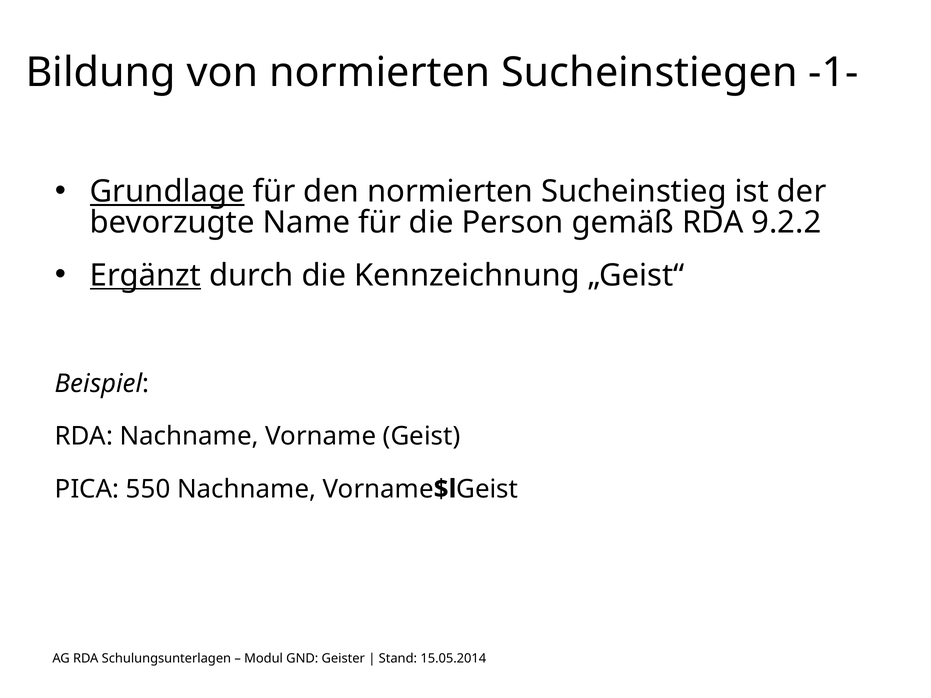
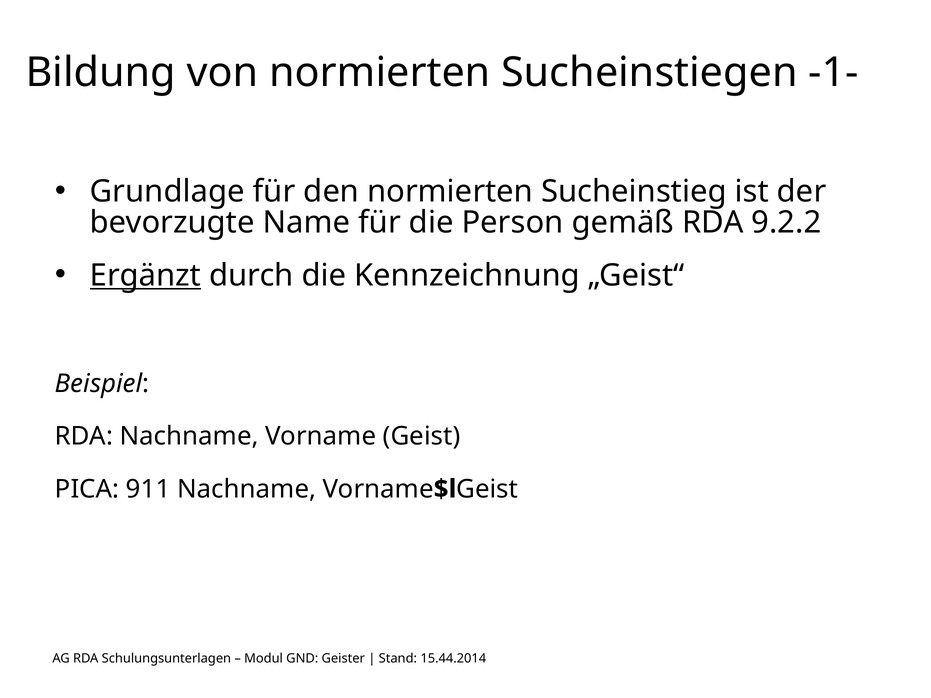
Grundlage underline: present -> none (167, 192)
550: 550 -> 911 (148, 489)
15.05.2014: 15.05.2014 -> 15.44.2014 (453, 659)
